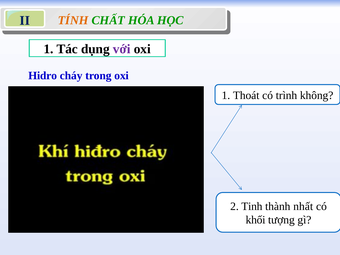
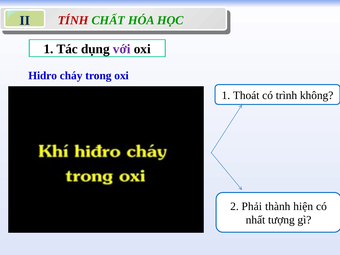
TÍNH colour: orange -> red (73, 20)
Tinh: Tinh -> Phải (252, 206)
nhất: nhất -> hiện (303, 206)
khối: khối -> nhất (255, 220)
